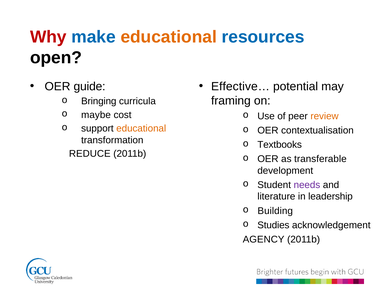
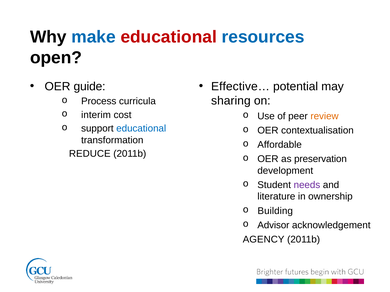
Why colour: red -> black (48, 37)
educational colour: orange -> red (169, 37)
framing: framing -> sharing (231, 101)
Bringing: Bringing -> Process (99, 101)
maybe: maybe -> interim (96, 115)
educational colour: orange -> blue (141, 129)
Textbooks: Textbooks -> Affordable (280, 145)
transferable: transferable -> preservation (320, 159)
leadership: leadership -> ownership (330, 197)
Studies: Studies -> Advisor (273, 225)
